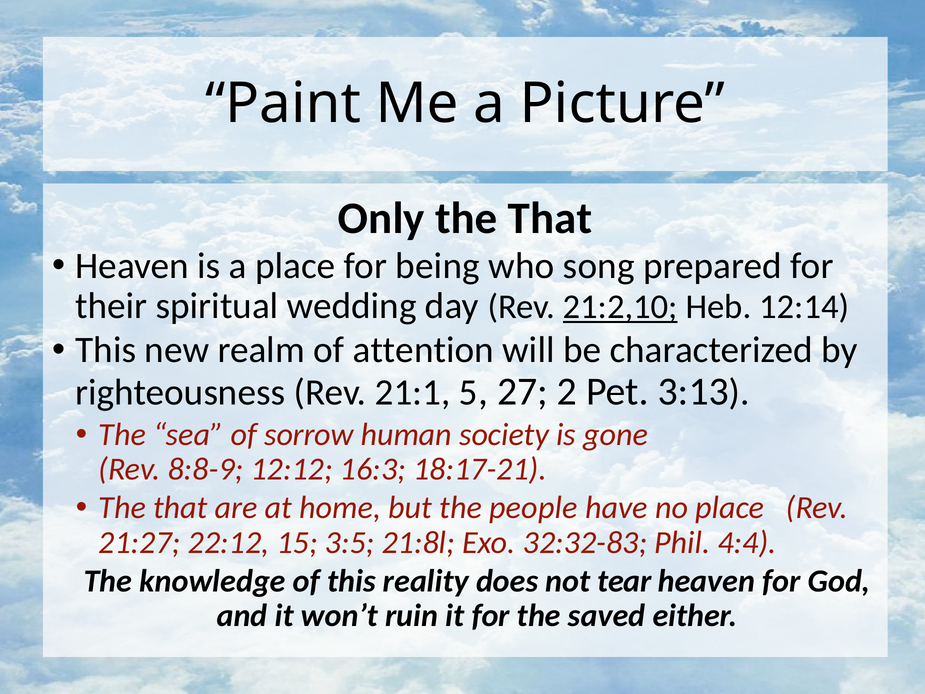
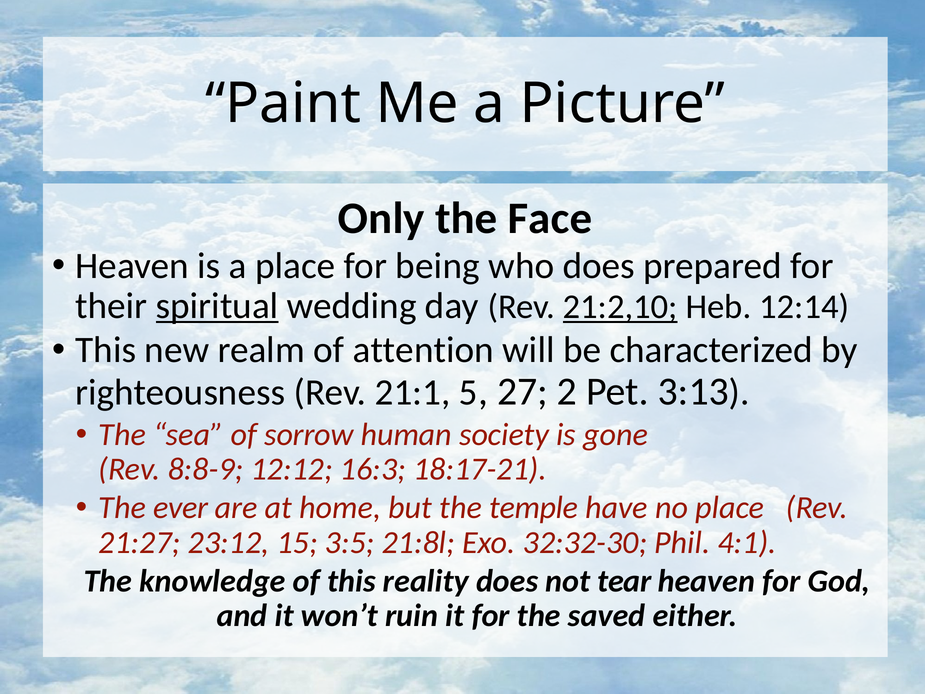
Only the That: That -> Face (550, 218)
who song: song -> does (599, 266)
spiritual underline: none -> present (217, 306)
that: that -> ever (181, 508)
people: people -> temple (534, 508)
22:12: 22:12 -> 23:12 (229, 542)
32:32-83: 32:32-83 -> 32:32-30 (585, 542)
4:4: 4:4 -> 4:1 (747, 542)
